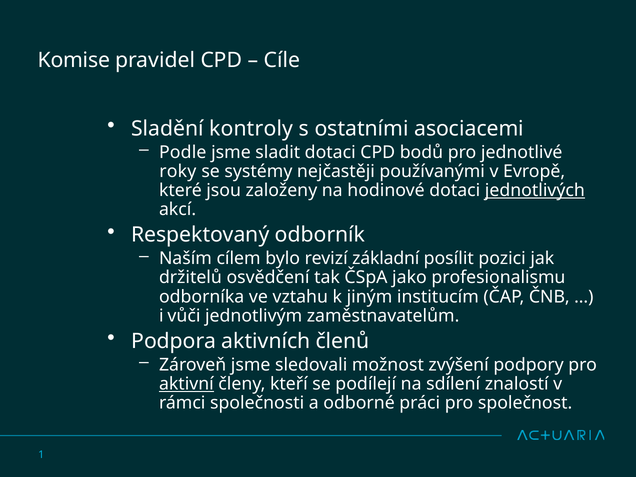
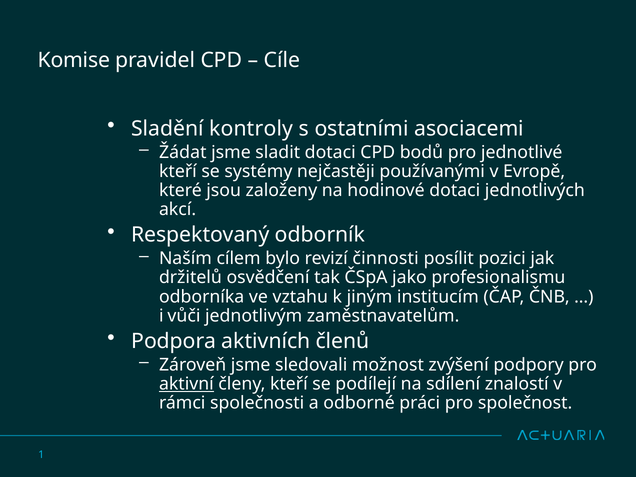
Podle: Podle -> Žádat (183, 152)
roky: roky -> kteří (178, 171)
jednotlivých underline: present -> none (535, 191)
základní: základní -> činnosti (386, 259)
